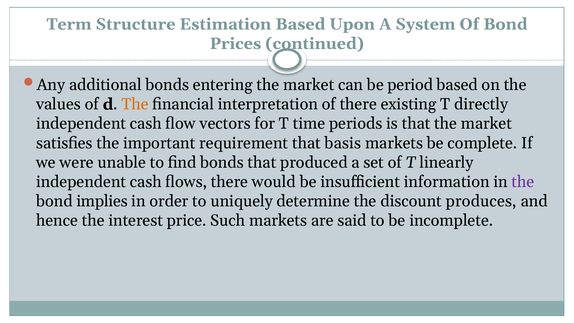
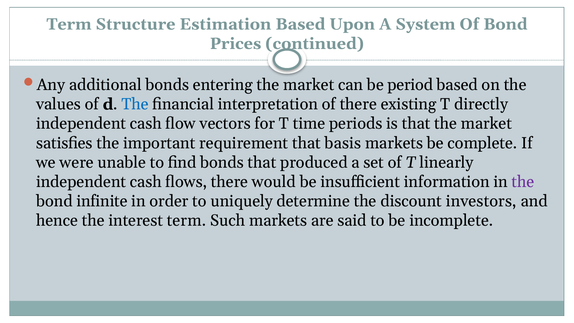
The colour: orange -> blue (135, 104)
implies: implies -> infinite (102, 201)
produces: produces -> investors (481, 201)
interest price: price -> term (186, 221)
